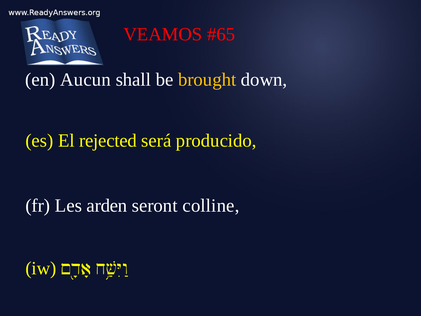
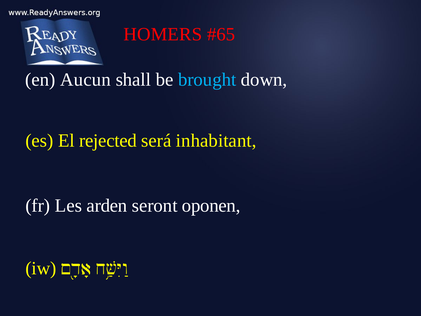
VEAMOS: VEAMOS -> HOMERS (163, 34)
brought colour: yellow -> light blue (207, 80)
producido: producido -> inhabitant (216, 141)
colline: colline -> oponen (211, 205)
